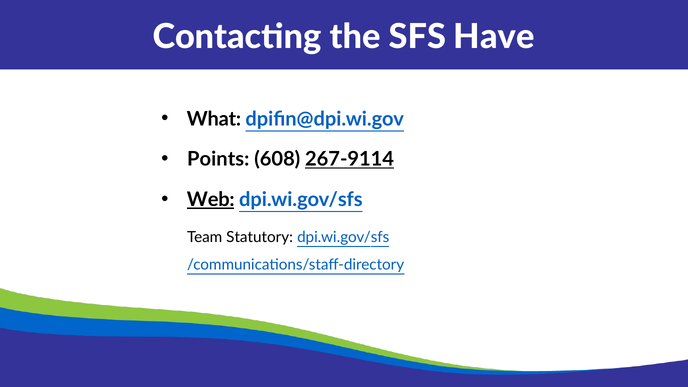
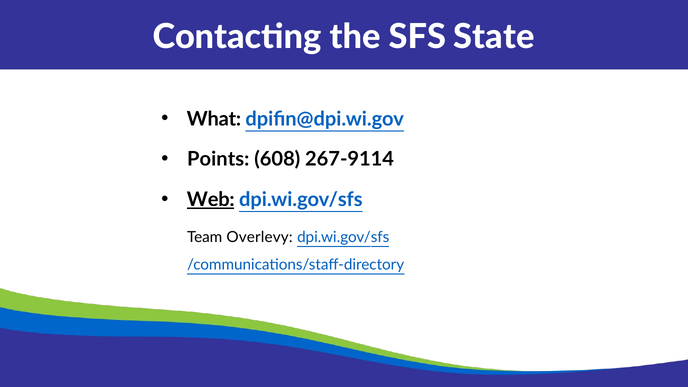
Have: Have -> State (494, 37)
267-9114 underline: present -> none (350, 159)
Statutory: Statutory -> Overlevy (260, 237)
